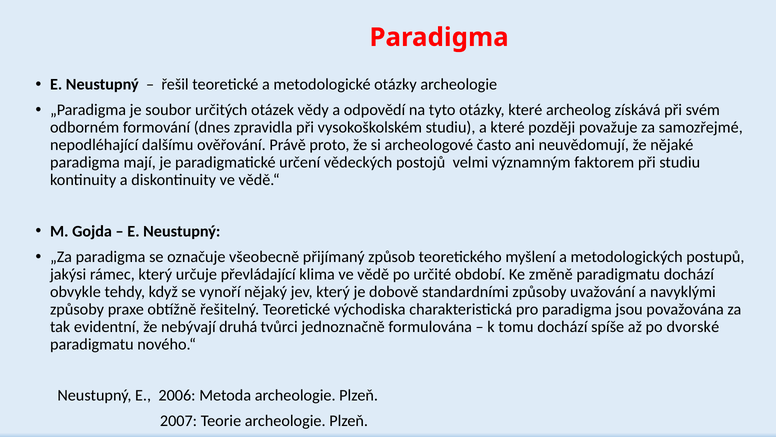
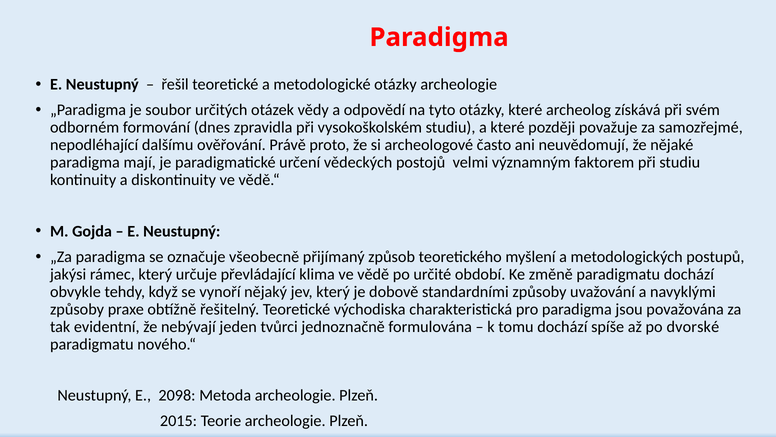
druhá: druhá -> jeden (238, 326)
2006: 2006 -> 2098 (177, 395)
2007: 2007 -> 2015 (179, 421)
